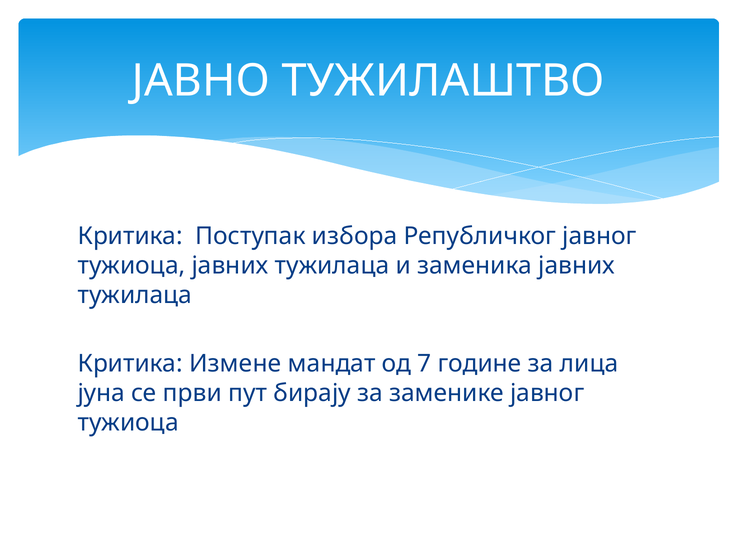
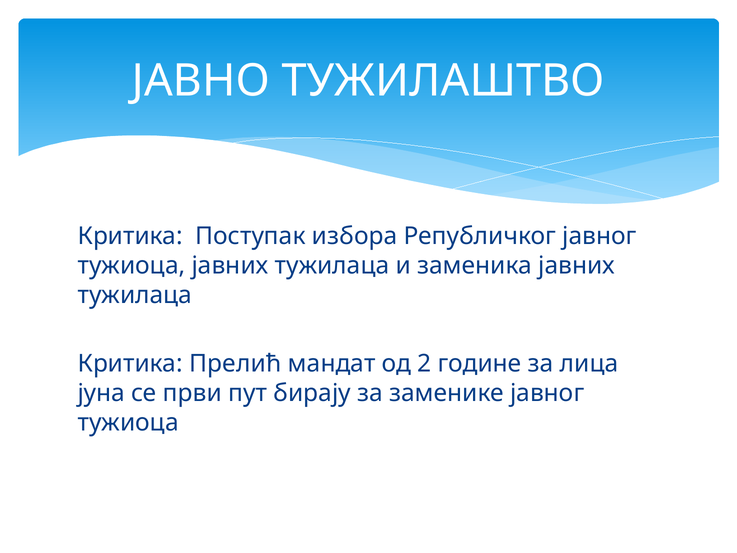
Измене: Измене -> Прелић (235, 364)
7: 7 -> 2 (424, 364)
